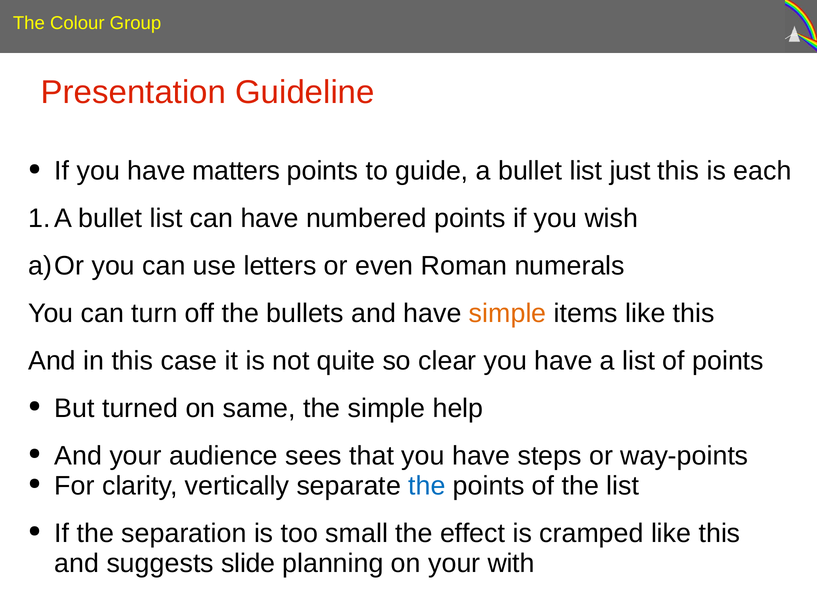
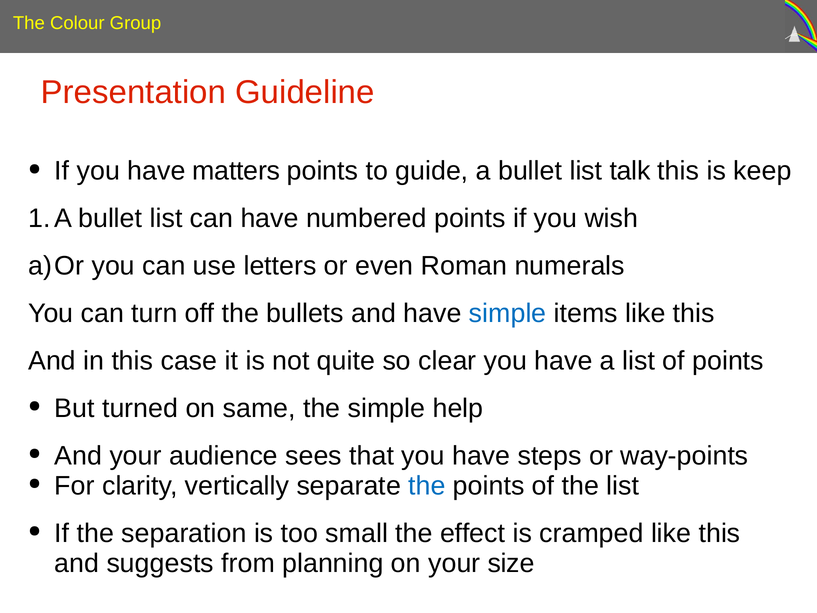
just: just -> talk (630, 171)
each: each -> keep (762, 171)
simple colour: orange -> blue (508, 313)
slide: slide -> from (248, 563)
with: with -> size (511, 563)
